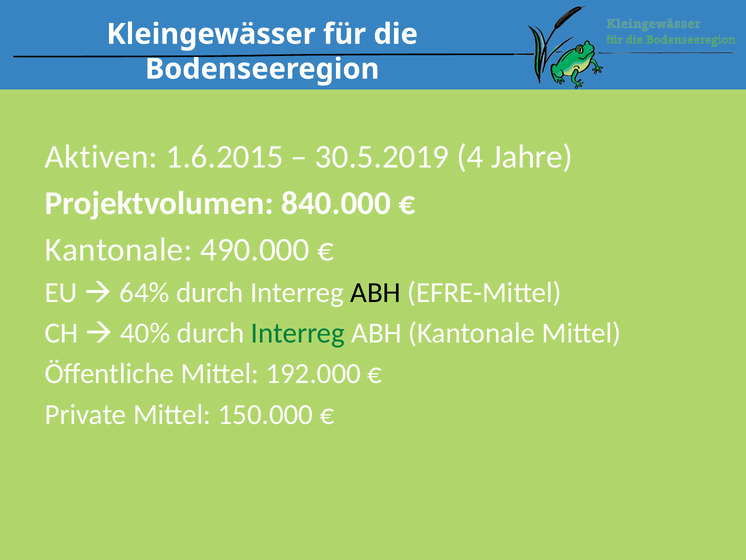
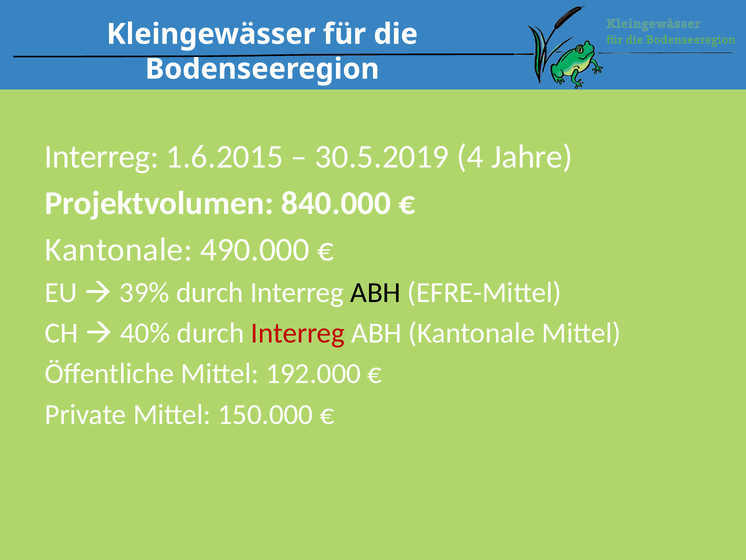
Aktiven: Aktiven -> Interreg (102, 156)
64%: 64% -> 39% (144, 292)
Interreg colour: green -> red (298, 333)
